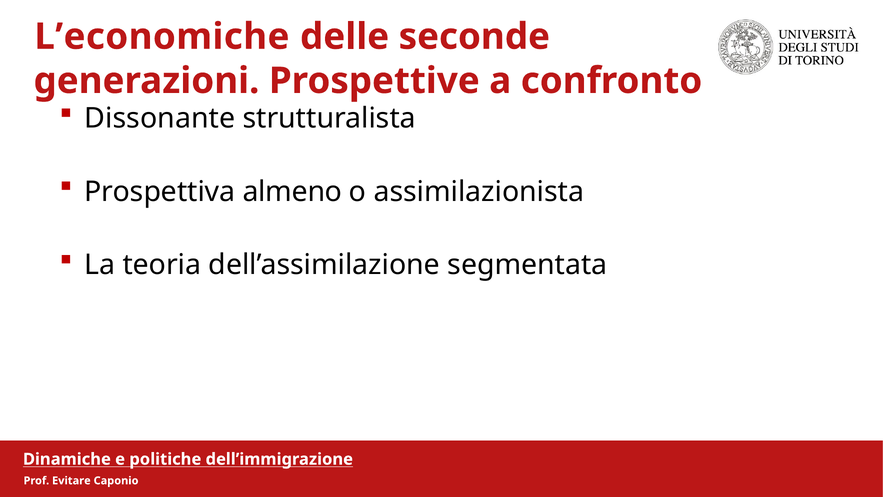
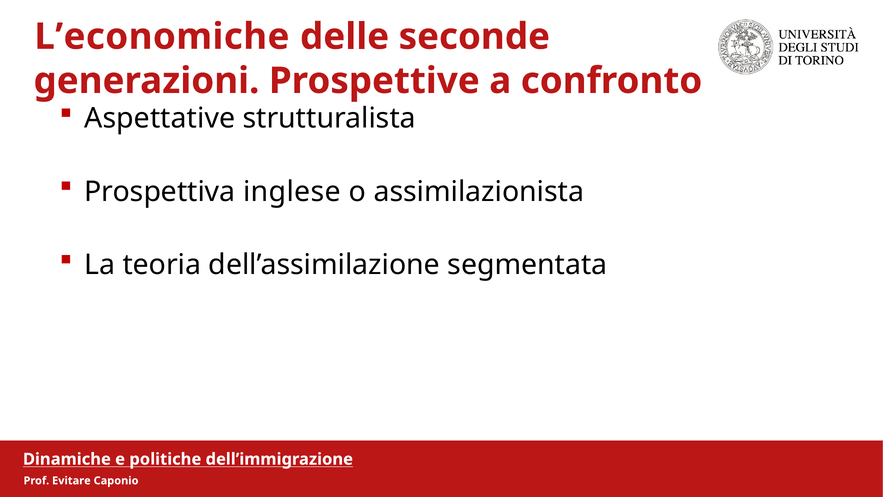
Dissonante: Dissonante -> Aspettative (160, 118)
almeno: almeno -> inglese (292, 192)
